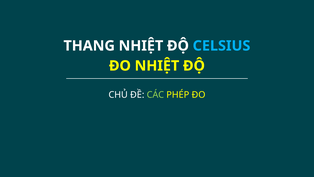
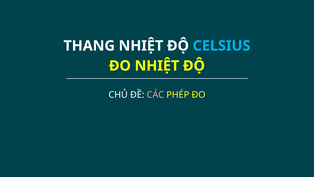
CÁC colour: light green -> pink (155, 95)
